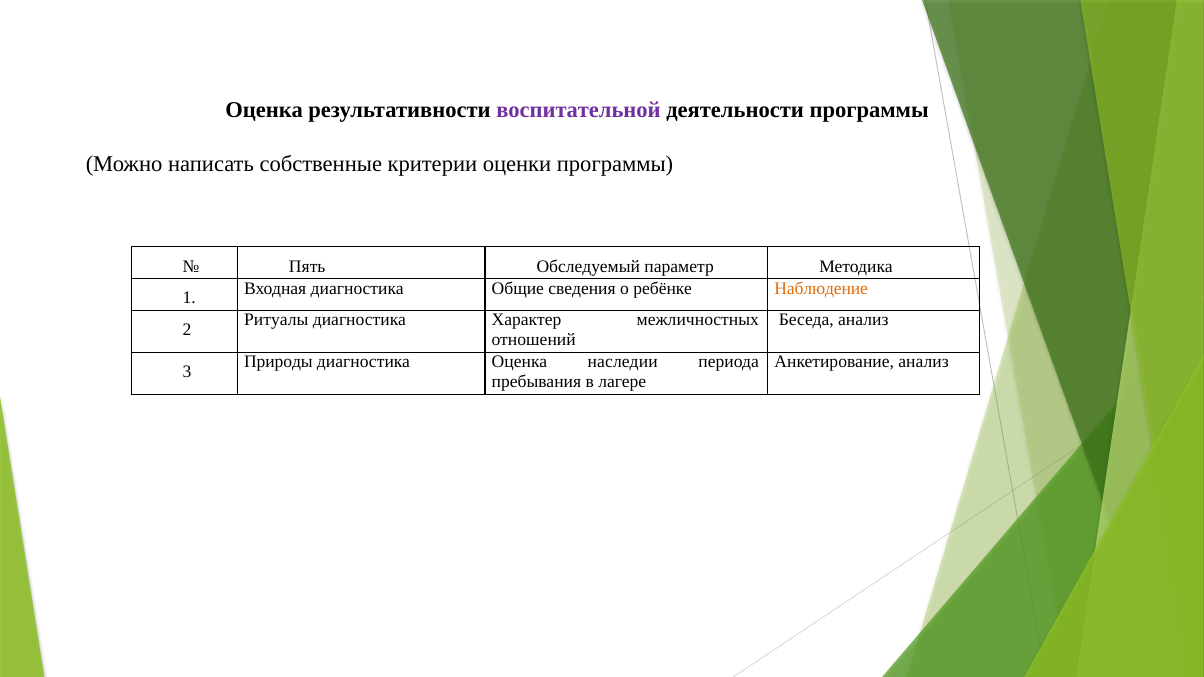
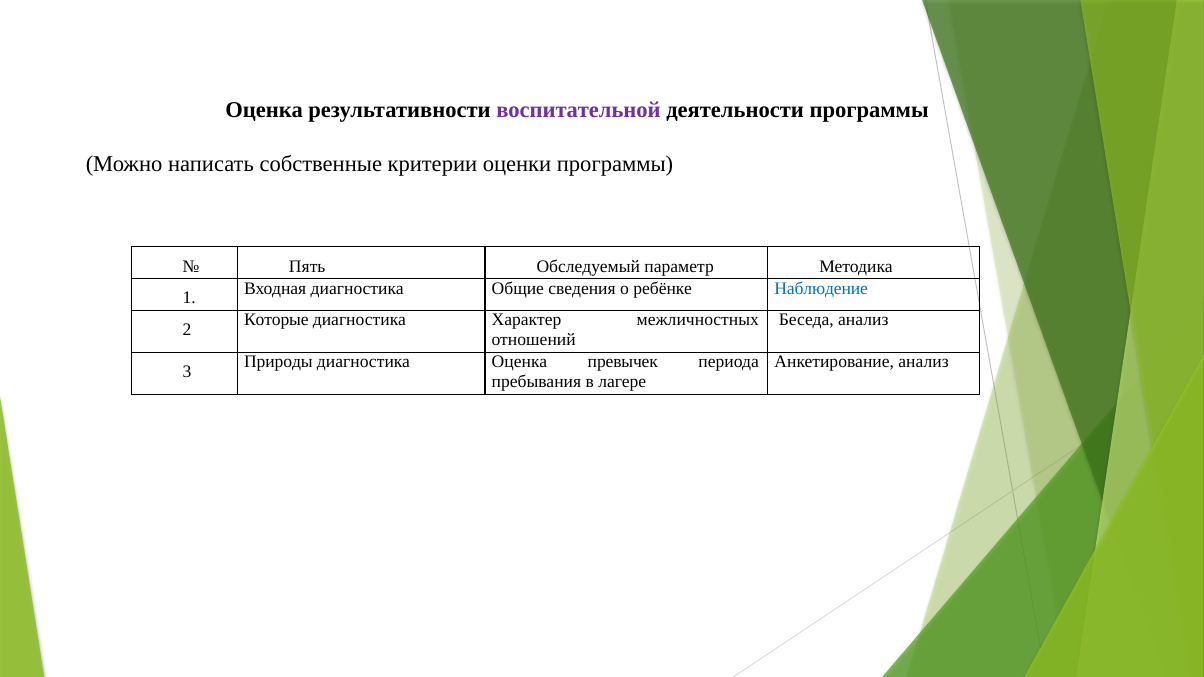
Наблюдение colour: orange -> blue (821, 288)
Ритуалы: Ритуалы -> Которые (276, 320)
наследии: наследии -> превычек (623, 362)
